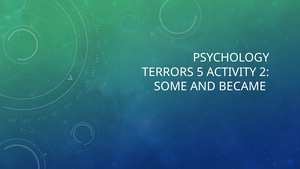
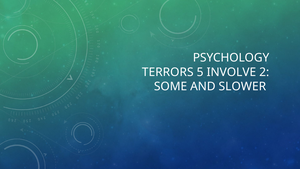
ACTIVITY: ACTIVITY -> INVOLVE (231, 72)
BECAME: BECAME -> SLOWER (242, 86)
